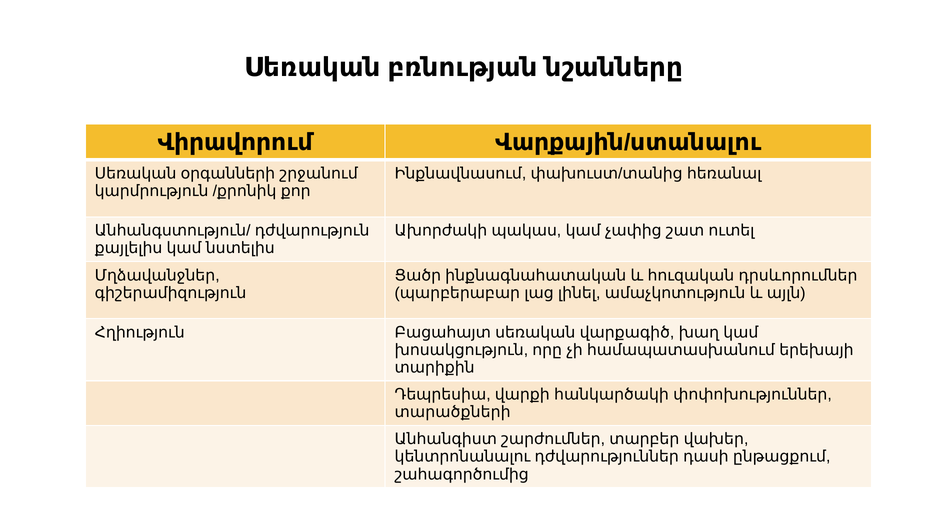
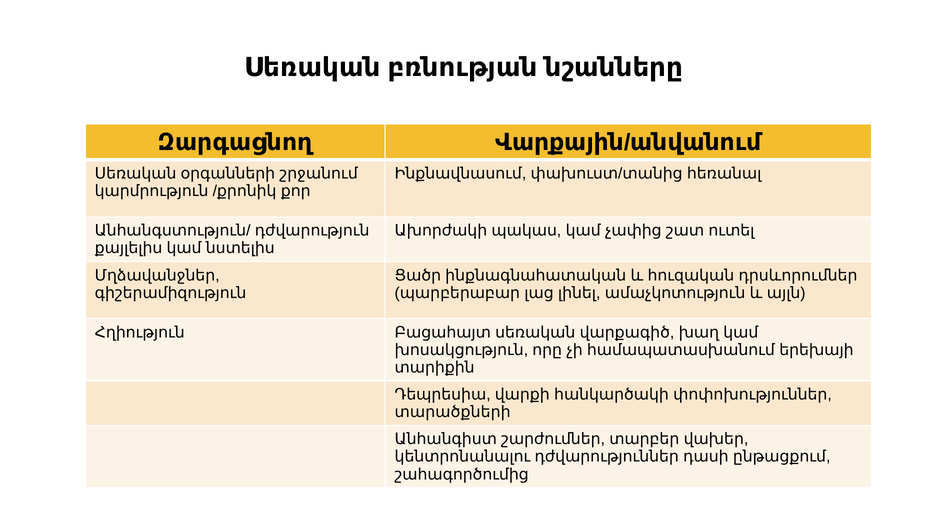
Վիրավորում: Վիրավորում -> Զարգացնող (235, 142)
ստանալու: ստանալու -> անվանում (696, 142)
